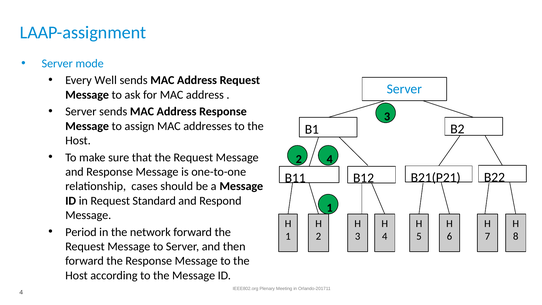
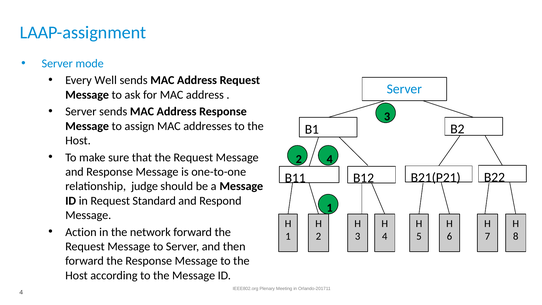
cases: cases -> judge (145, 186)
Period: Period -> Action (81, 232)
